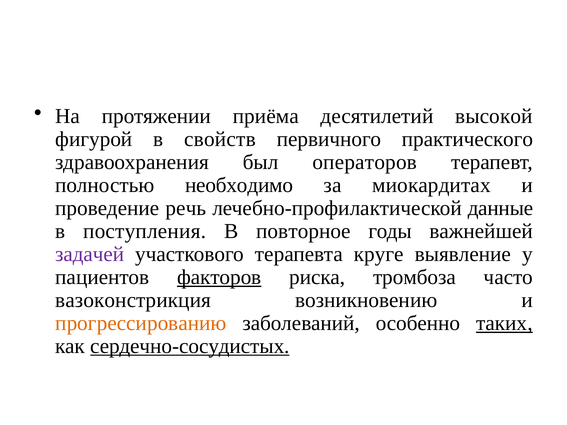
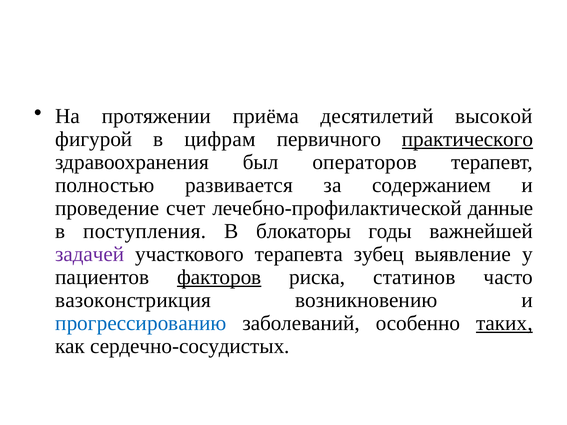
свойств: свойств -> цифрам (220, 139)
практического underline: none -> present (467, 139)
необходимо: необходимо -> развивается (239, 185)
миокардитах: миокардитах -> содержанием (432, 185)
речь: речь -> счет (186, 208)
повторное: повторное -> блокаторы (304, 231)
круге: круге -> зубец (379, 254)
тромбоза: тромбоза -> статинов (414, 277)
прогрессированию colour: orange -> blue (141, 323)
сердечно-сосудистых underline: present -> none (190, 346)
